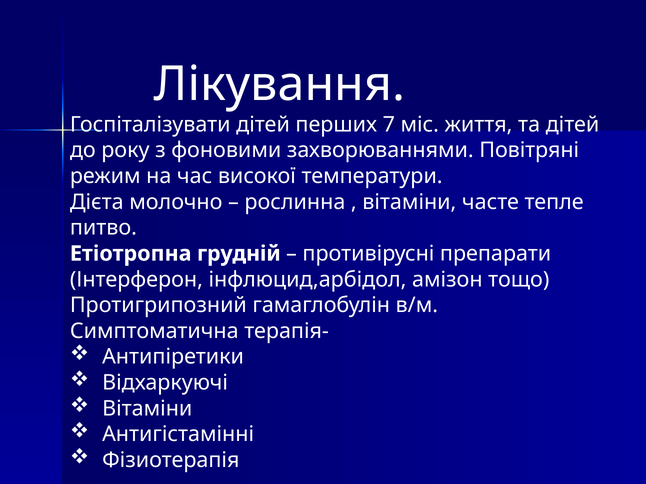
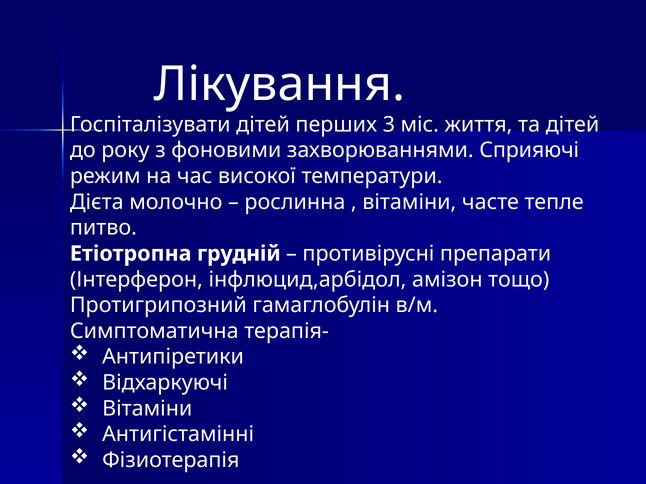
7: 7 -> 3 (389, 125)
Повітряні: Повітряні -> Сприяючі (529, 151)
